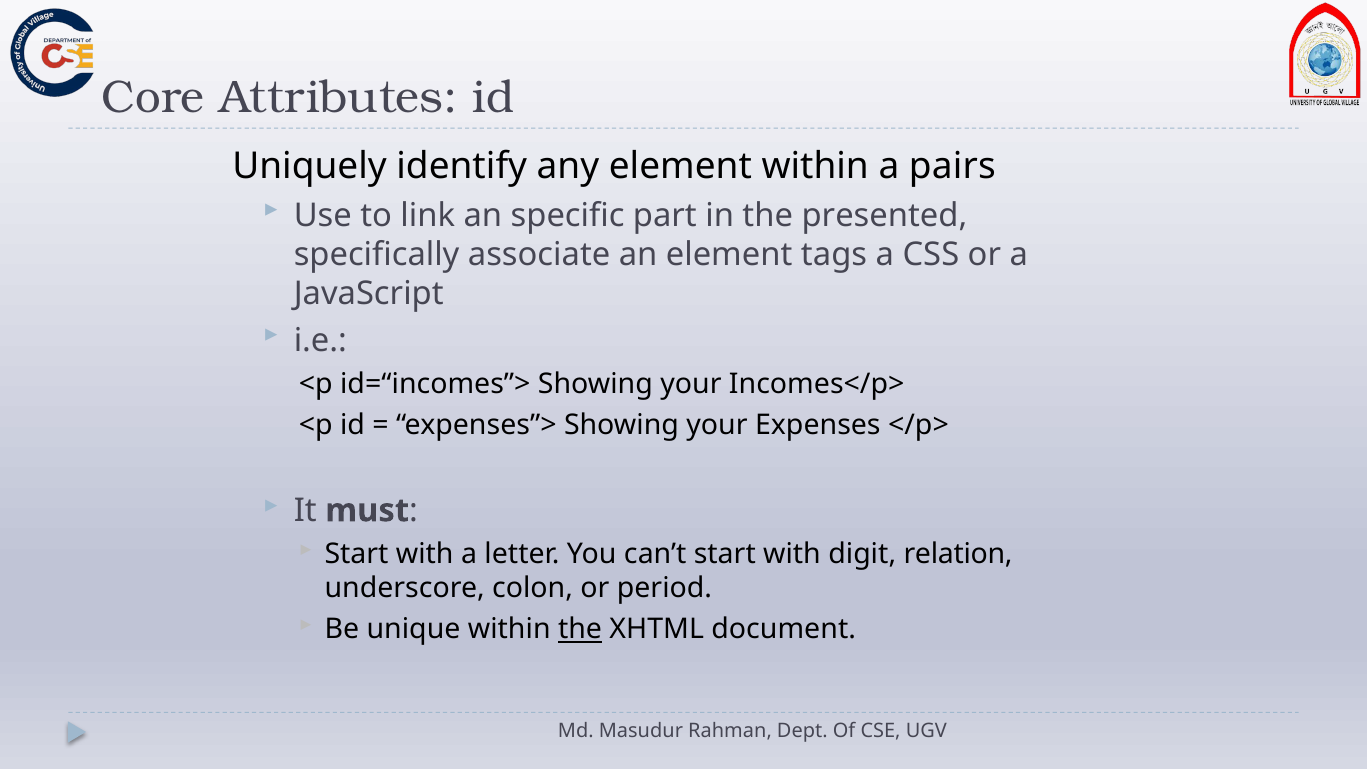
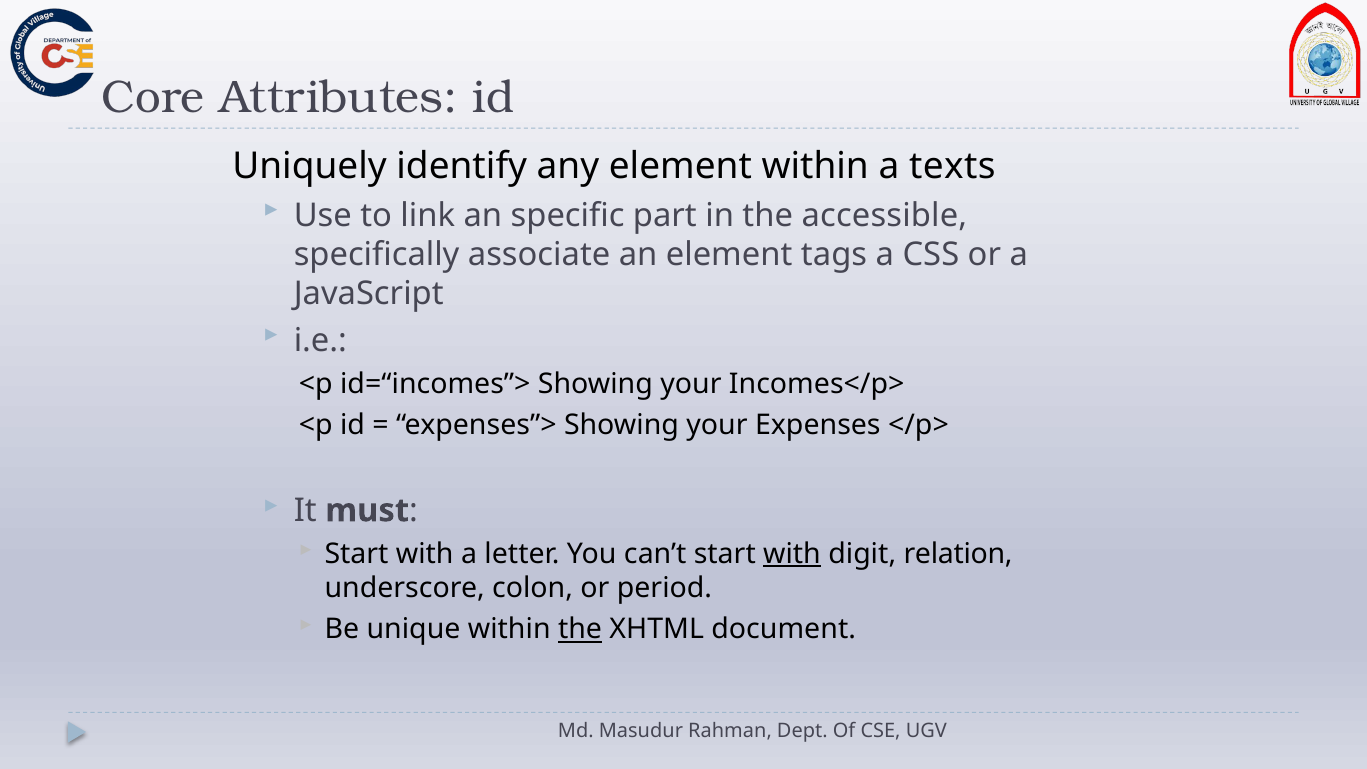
pairs: pairs -> texts (952, 167)
presented: presented -> accessible (884, 215)
with underline: none -> present (792, 554)
